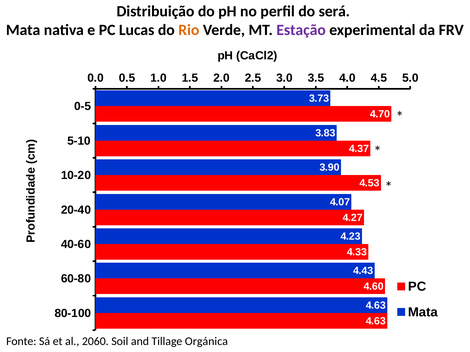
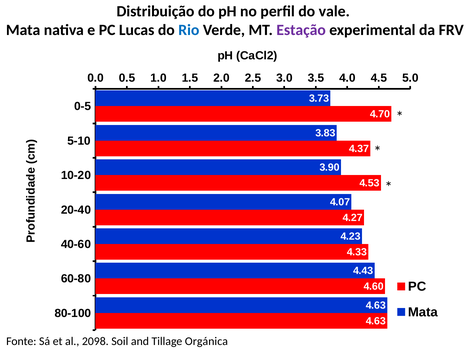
será: será -> vale (334, 11)
Rio colour: orange -> blue (189, 30)
2060: 2060 -> 2098 (95, 342)
